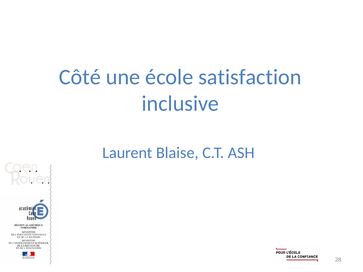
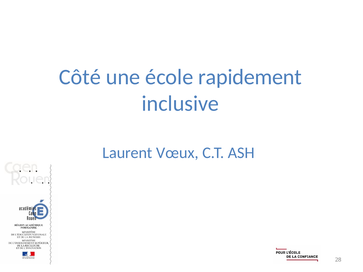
satisfaction: satisfaction -> rapidement (250, 77)
Blaise: Blaise -> Vœux (177, 153)
